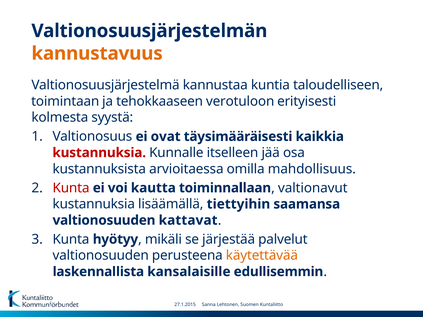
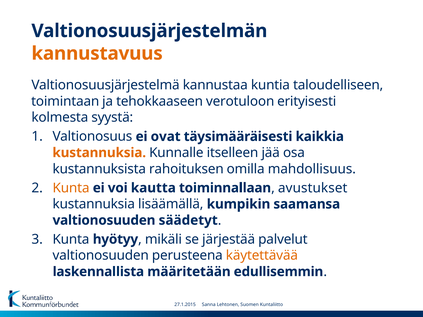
kustannuksia colour: red -> orange (99, 153)
arvioitaessa: arvioitaessa -> rahoituksen (186, 169)
Kunta colour: red -> orange (71, 188)
valtionavut: valtionavut -> avustukset (313, 188)
tiettyihin: tiettyihin -> kumpikin (239, 204)
kattavat: kattavat -> säädetyt (188, 220)
kansalaisille: kansalaisille -> määritetään (189, 272)
